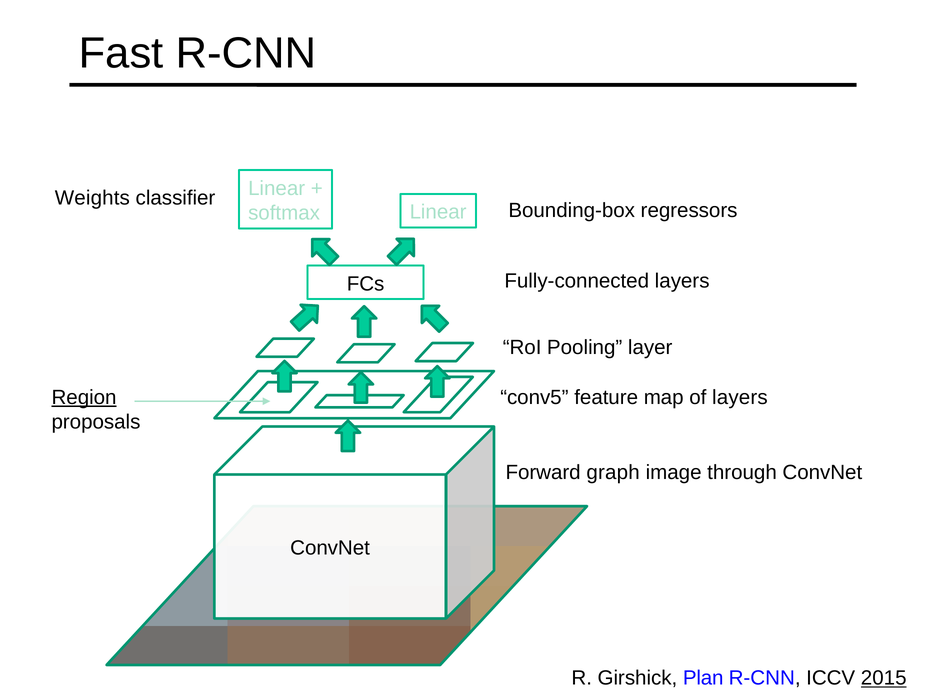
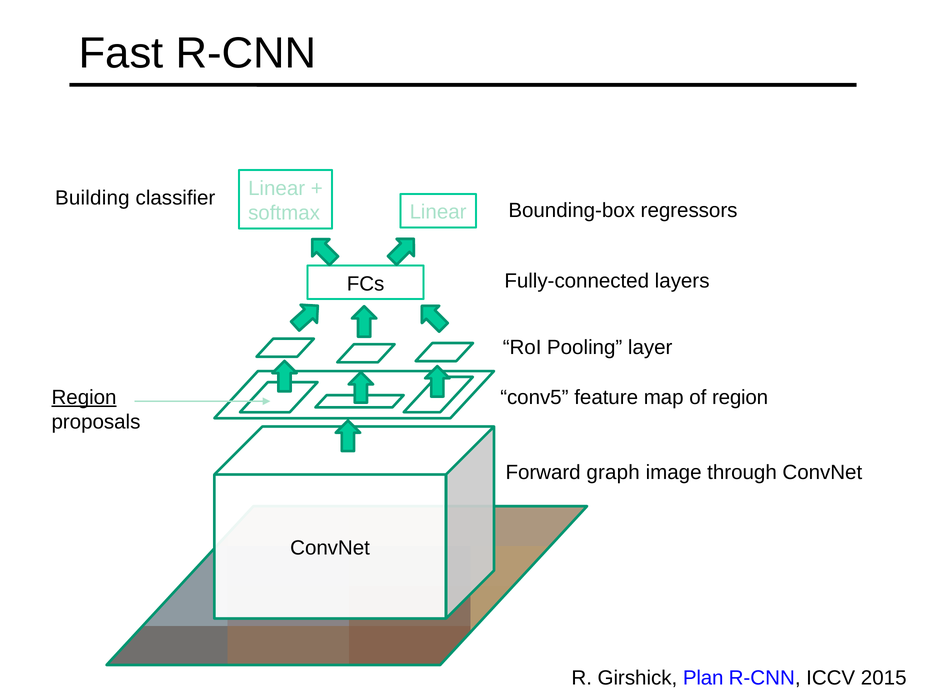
Weights: Weights -> Building (92, 198)
of layers: layers -> region (740, 398)
2015 underline: present -> none (884, 679)
